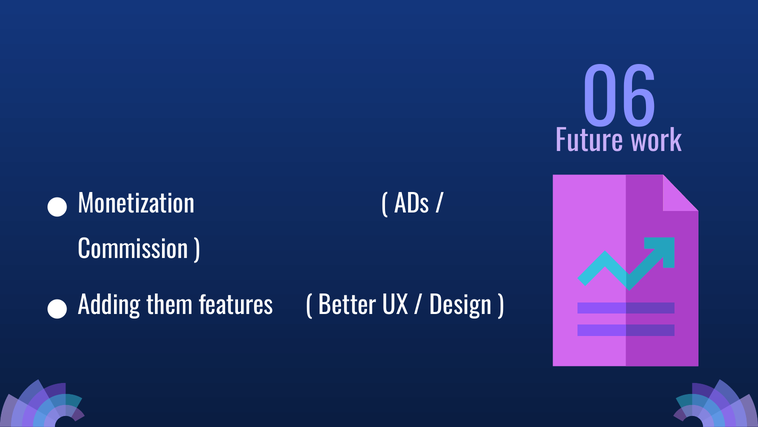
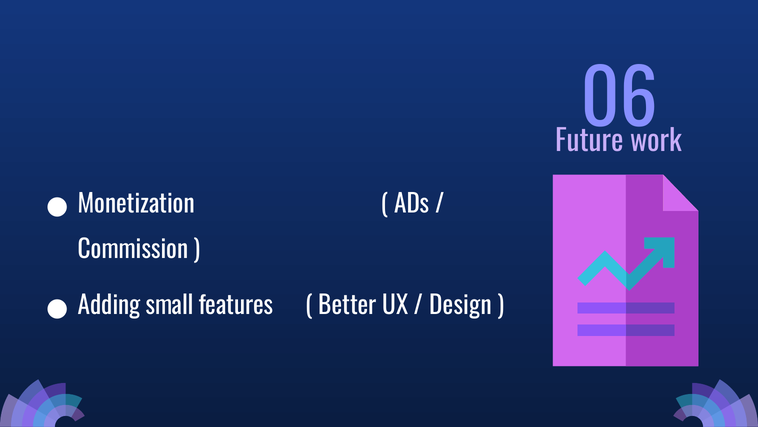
them: them -> small (170, 306)
